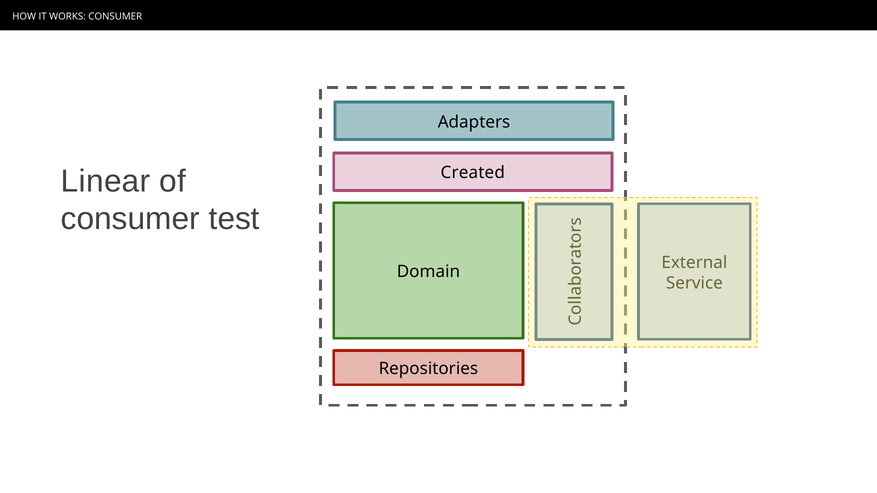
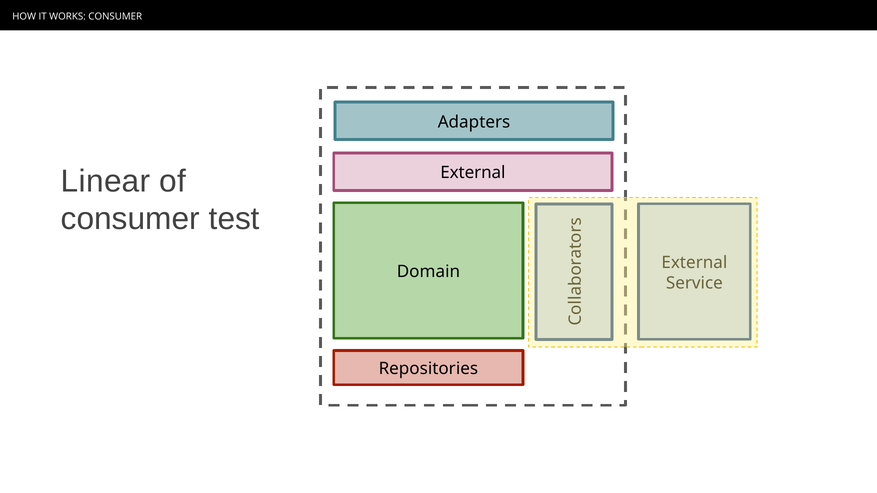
Created: Created -> External (473, 173)
